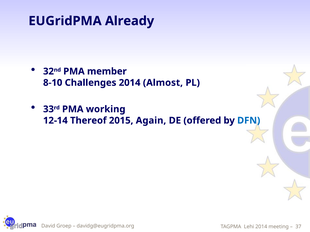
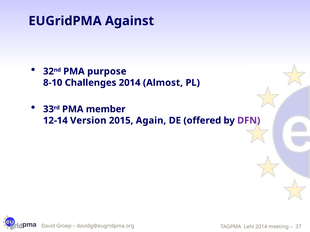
Already: Already -> Against (130, 21)
member: member -> purpose (107, 72)
working: working -> member (106, 109)
Thereof: Thereof -> Version (88, 121)
DFN colour: blue -> purple (249, 121)
